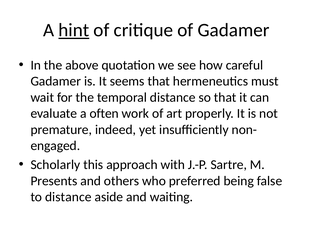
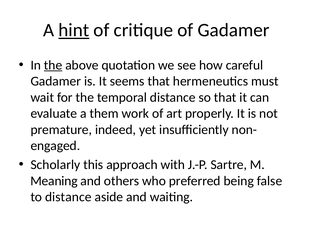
the underline: none -> present (53, 65)
often: often -> them (104, 114)
Presents: Presents -> Meaning (54, 181)
